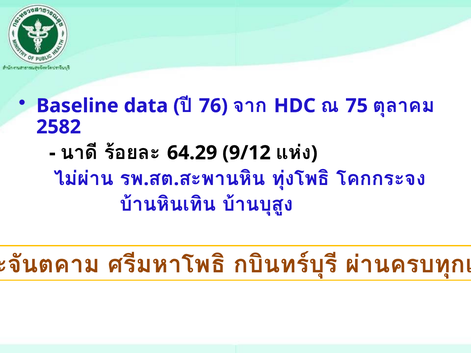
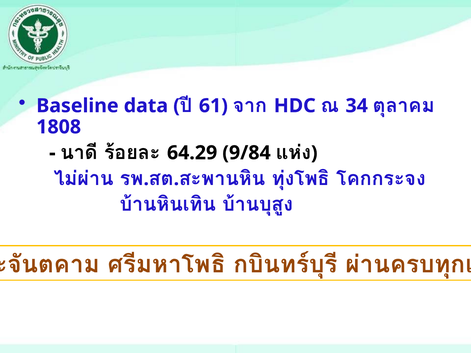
76: 76 -> 61 (213, 106)
75: 75 -> 34 (357, 106)
2582: 2582 -> 1808 (59, 127)
9/12: 9/12 -> 9/84 (247, 153)
